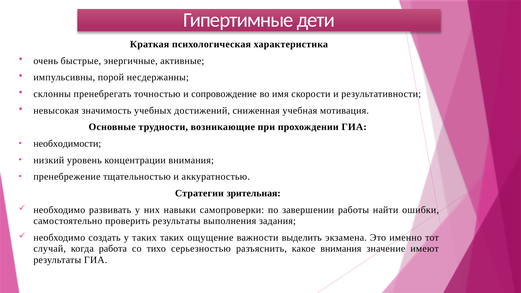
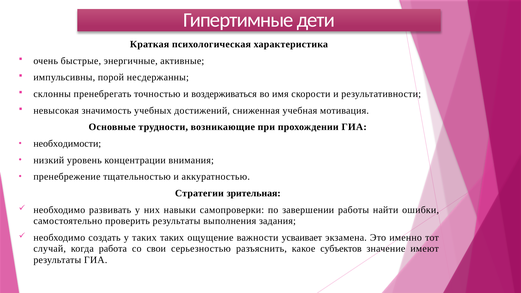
сопровождение: сопровождение -> воздерживаться (224, 94)
выделить: выделить -> усваивает (302, 238)
тихо: тихо -> свои (156, 249)
какое внимания: внимания -> субъектов (341, 249)
